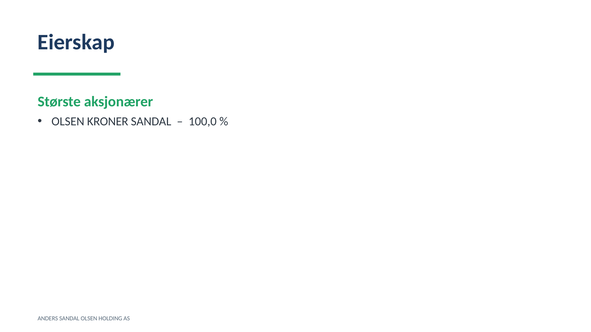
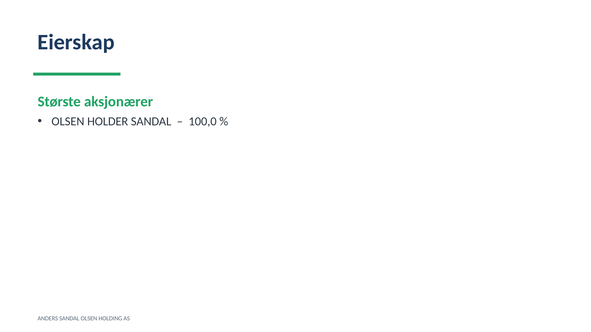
KRONER: KRONER -> HOLDER (108, 122)
